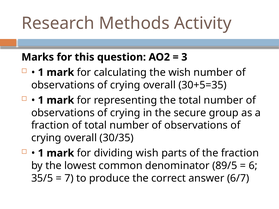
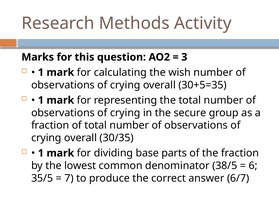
dividing wish: wish -> base (147, 153)
89/5: 89/5 -> 38/5 (225, 166)
